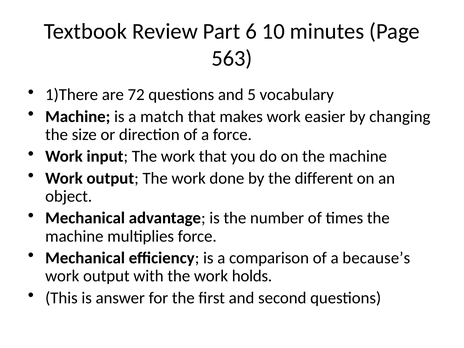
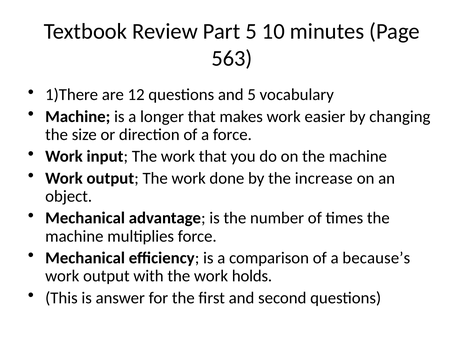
Part 6: 6 -> 5 (251, 31)
72: 72 -> 12 (136, 95)
match: match -> longer (162, 117)
different: different -> increase (324, 178)
